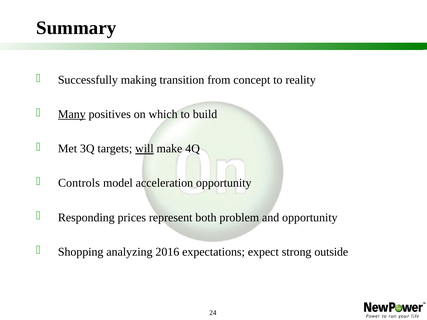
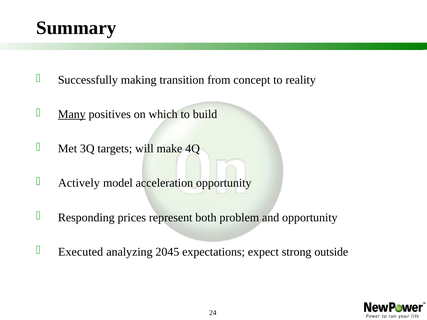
will underline: present -> none (144, 149)
Controls: Controls -> Actively (79, 183)
Shopping: Shopping -> Executed (81, 252)
2016: 2016 -> 2045 (167, 252)
